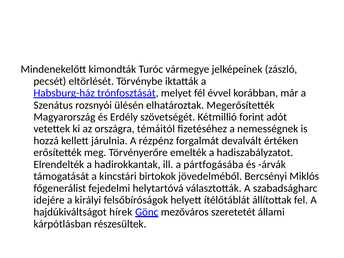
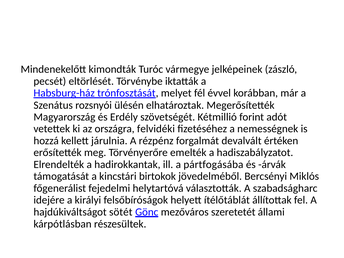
témáitól: témáitól -> felvidéki (156, 129)
hírek: hírek -> sötét (121, 212)
